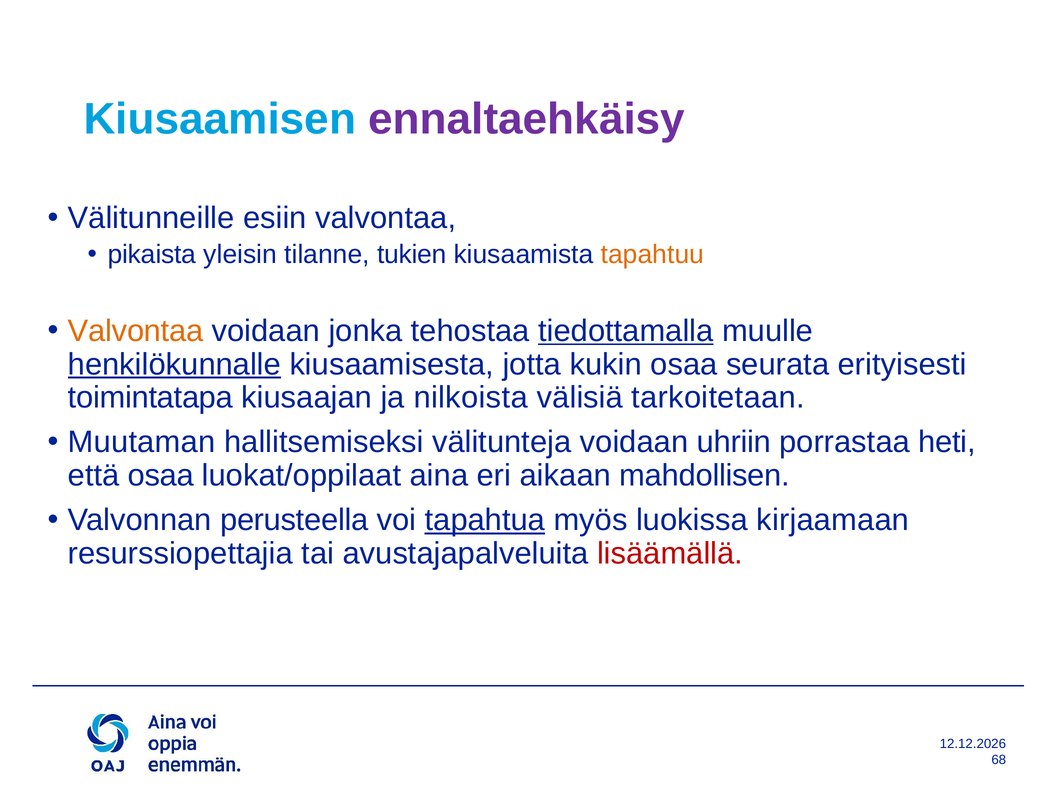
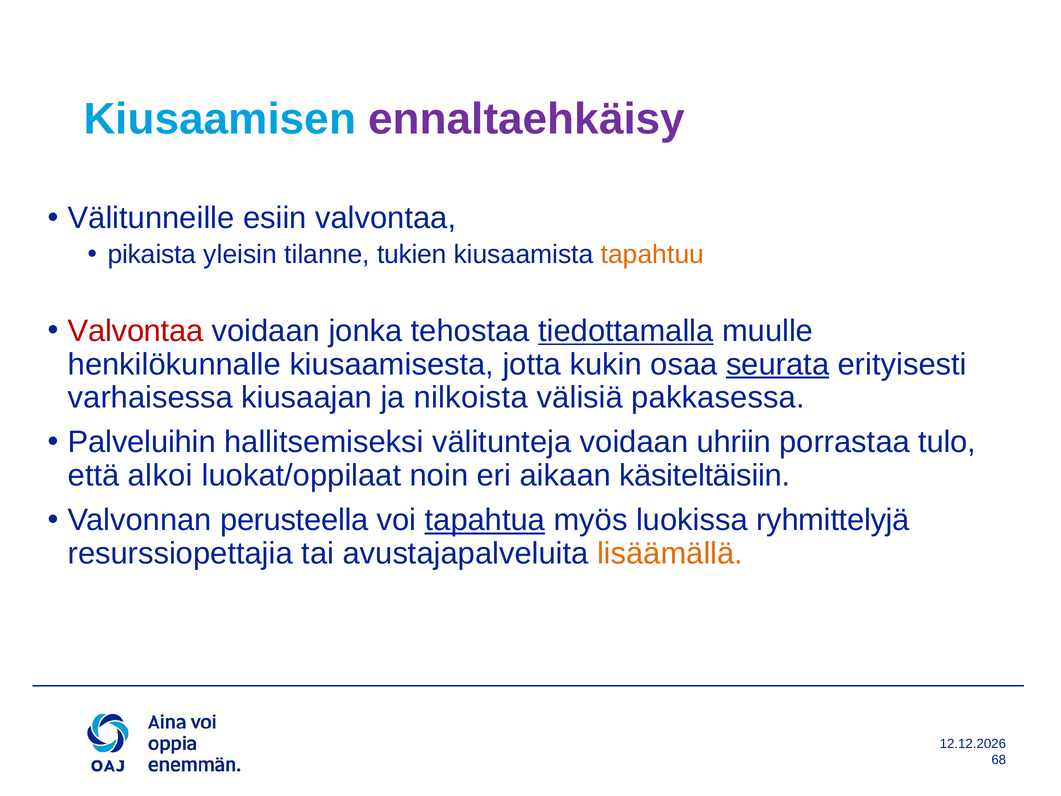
Valvontaa colour: orange -> red (136, 331)
henkilökunnalle underline: present -> none (174, 364)
seurata underline: none -> present (778, 364)
toimintatapa: toimintatapa -> varhaisessa (150, 398)
tarkoitetaan: tarkoitetaan -> pakkasessa (718, 398)
Muutaman: Muutaman -> Palveluihin (142, 442)
heti: heti -> tulo (947, 442)
että osaa: osaa -> alkoi (160, 476)
aina: aina -> noin (439, 476)
mahdollisen: mahdollisen -> käsiteltäisiin (705, 476)
kirjaamaan: kirjaamaan -> ryhmittelyjä (833, 520)
lisäämällä colour: red -> orange (670, 553)
